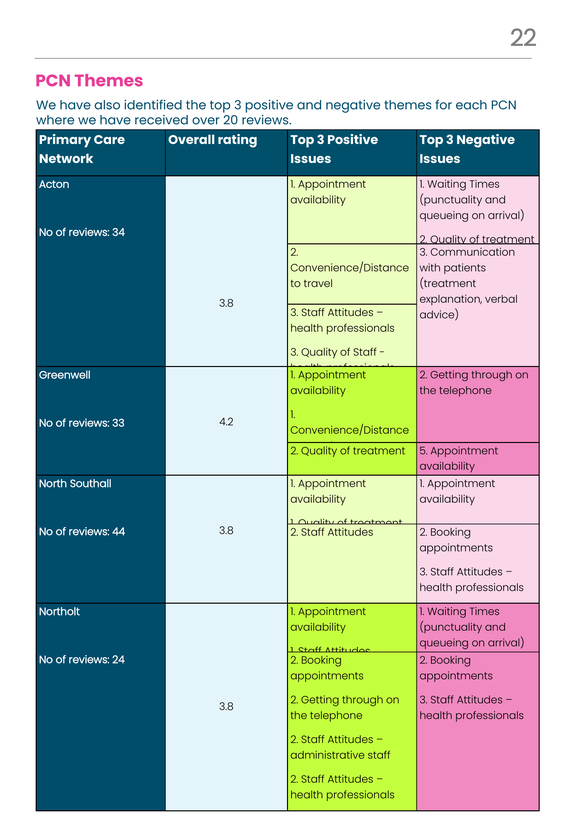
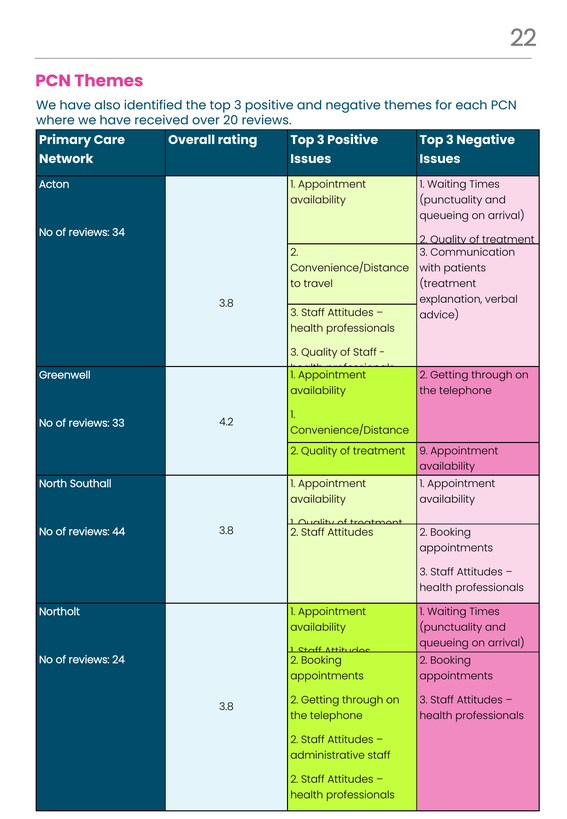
5: 5 -> 9 (424, 451)
